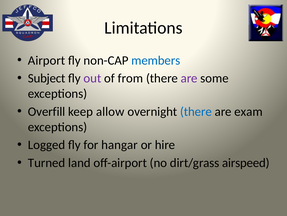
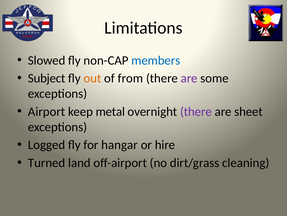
Airport: Airport -> Slowed (47, 60)
out colour: purple -> orange (92, 78)
Overfill: Overfill -> Airport (47, 111)
allow: allow -> metal (110, 111)
there colour: blue -> purple (196, 111)
exam: exam -> sheet (249, 111)
airspeed: airspeed -> cleaning (246, 162)
